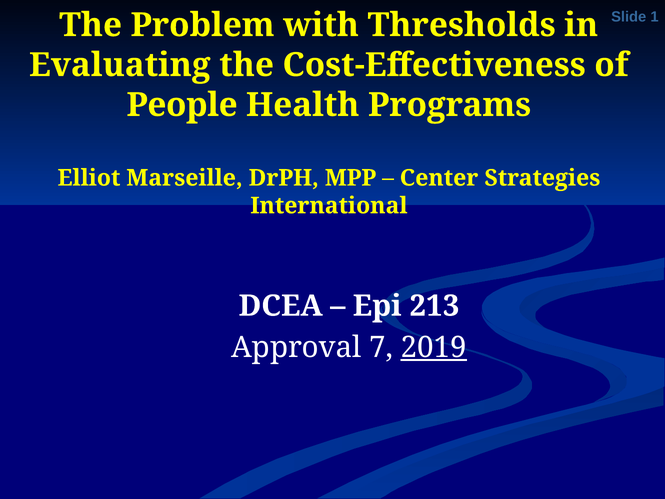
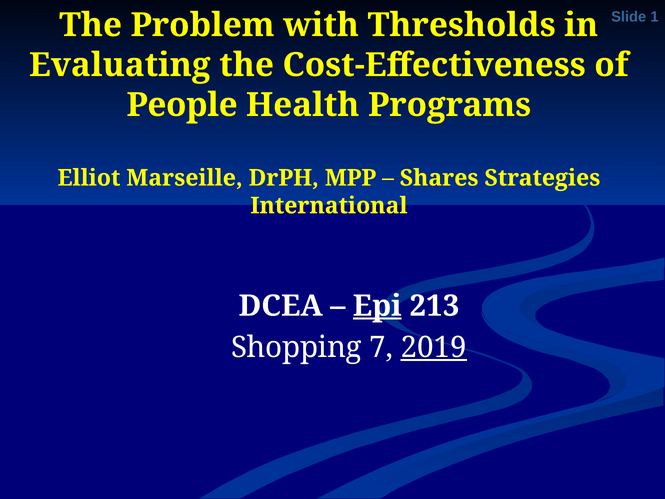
Center: Center -> Shares (439, 178)
Epi underline: none -> present (377, 306)
Approval: Approval -> Shopping (296, 347)
